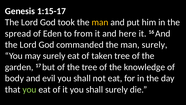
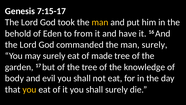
1:15-17: 1:15-17 -> 7:15-17 (51, 11)
spread: spread -> behold (18, 33)
here: here -> have (128, 33)
taken: taken -> made (102, 56)
you colour: light green -> yellow (29, 89)
